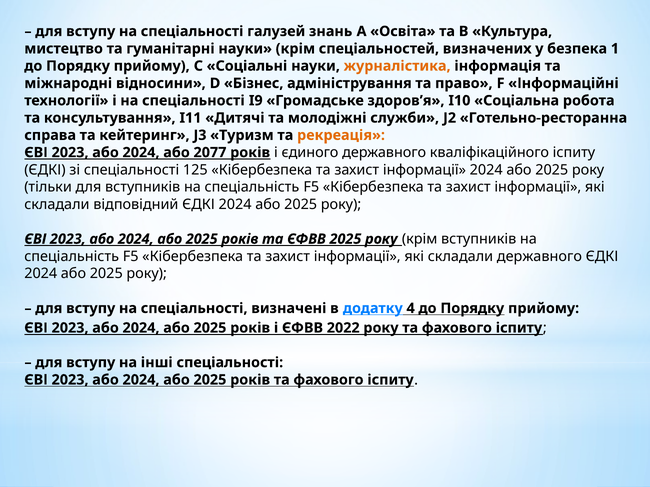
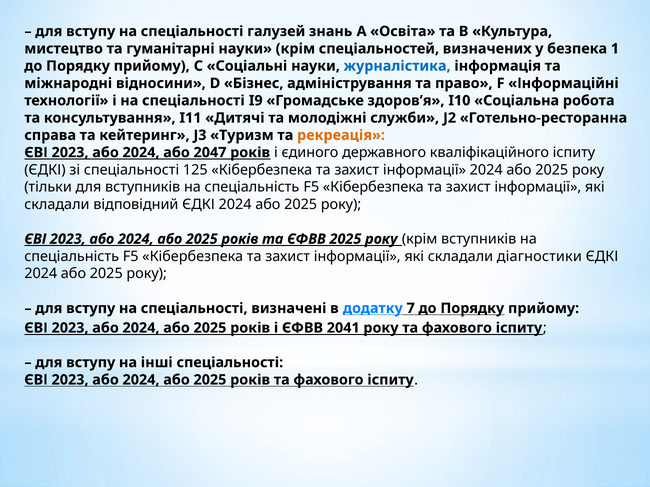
журналістика colour: orange -> blue (397, 66)
2077: 2077 -> 2047 (210, 153)
складали державного: державного -> діагностики (539, 257)
4: 4 -> 7 (411, 309)
2022: 2022 -> 2041 (343, 328)
